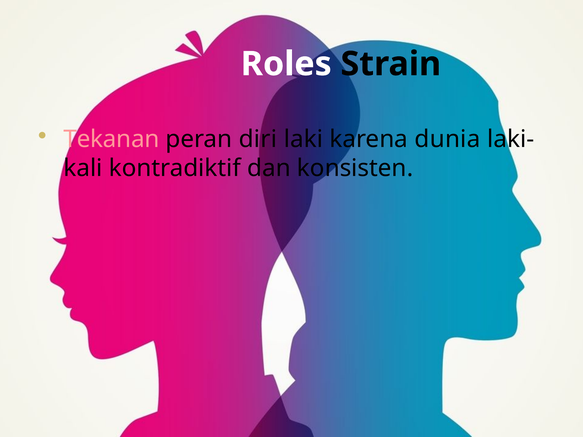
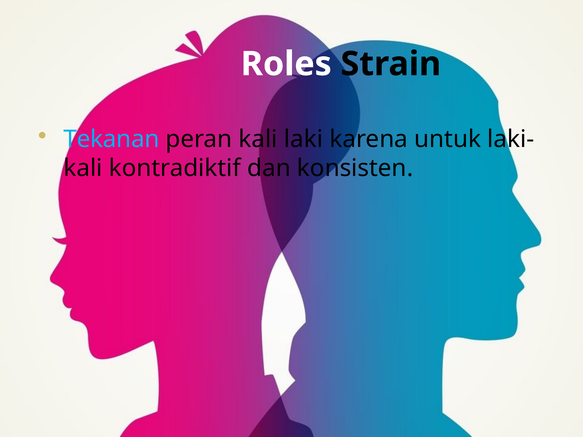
Tekanan colour: pink -> light blue (111, 139)
peran diri: diri -> kali (258, 139)
dunia: dunia -> untuk (448, 139)
